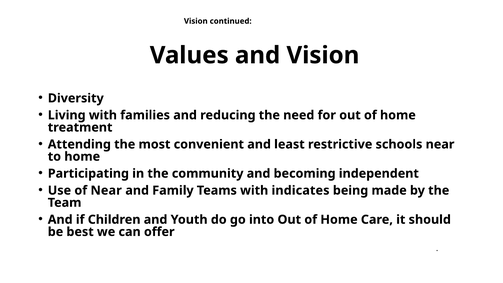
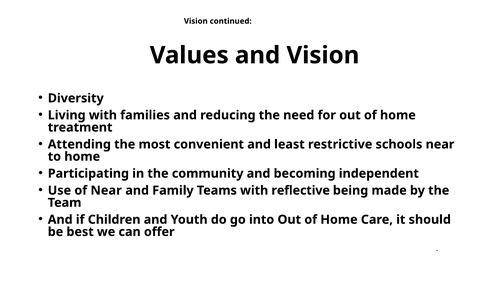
indicates: indicates -> reflective (301, 190)
